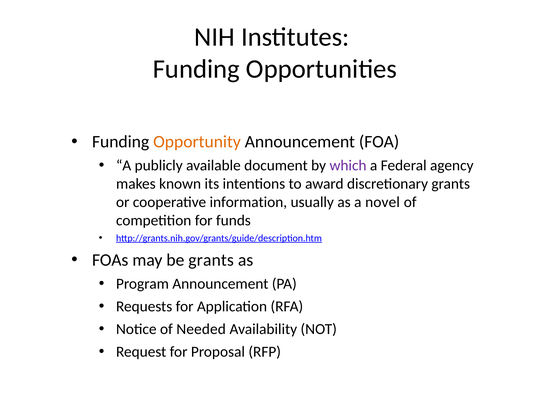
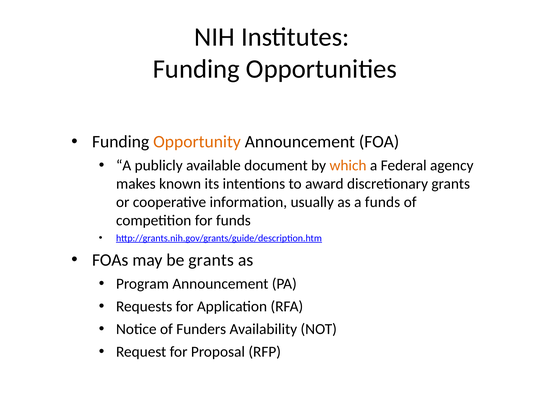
which colour: purple -> orange (348, 166)
a novel: novel -> funds (383, 203)
Needed: Needed -> Funders (201, 330)
